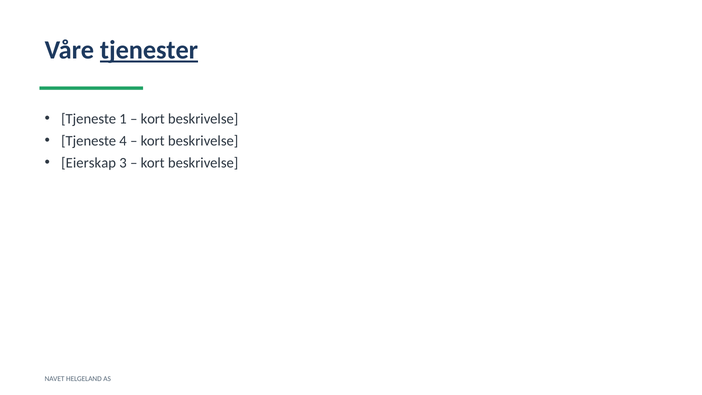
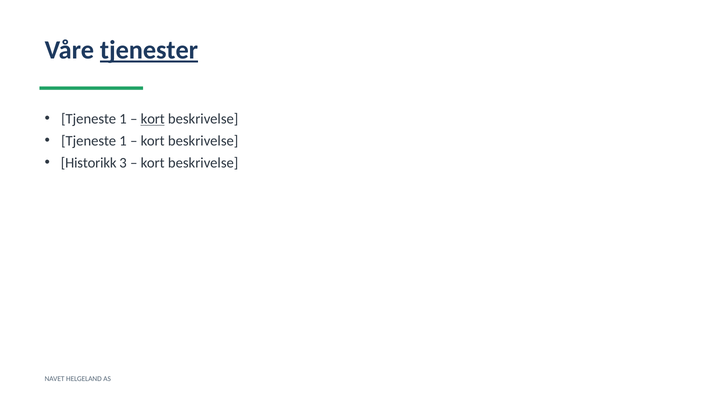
kort underline: none -> present (153, 119)
4: 4 -> 1 (123, 141)
Eierskap: Eierskap -> Historikk (89, 163)
